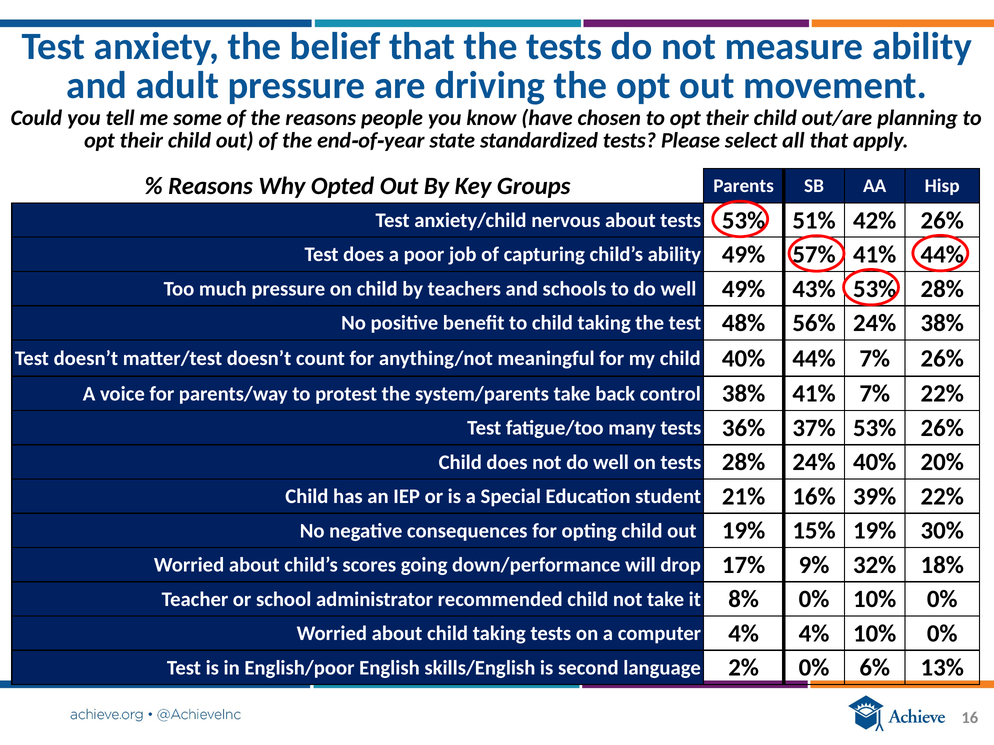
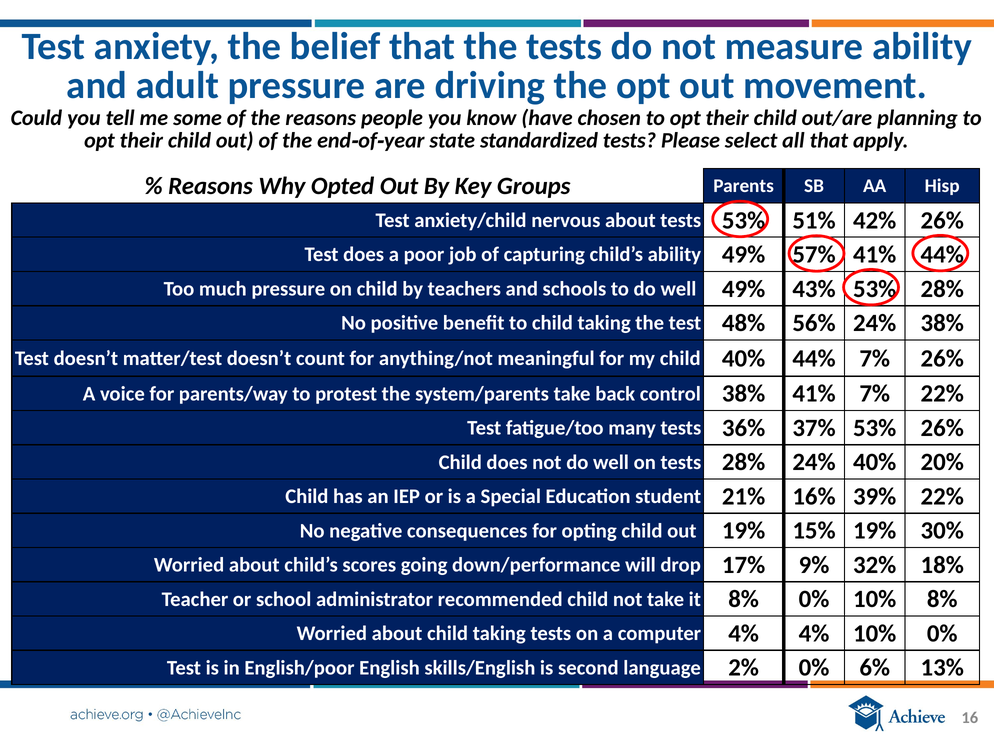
0% 10% 0%: 0% -> 8% (942, 600)
